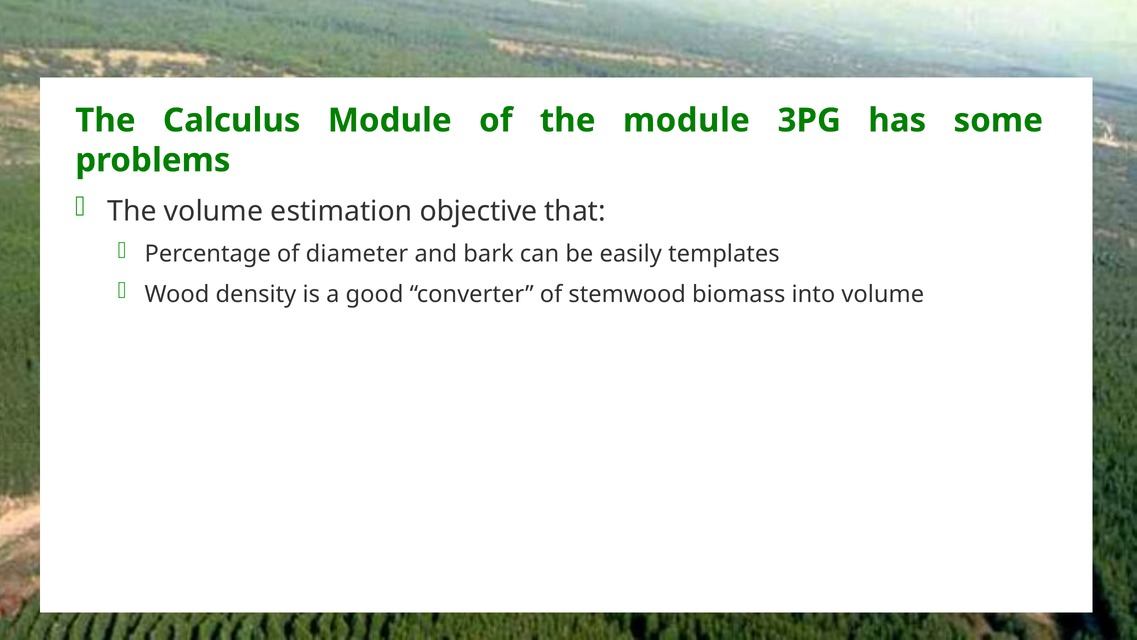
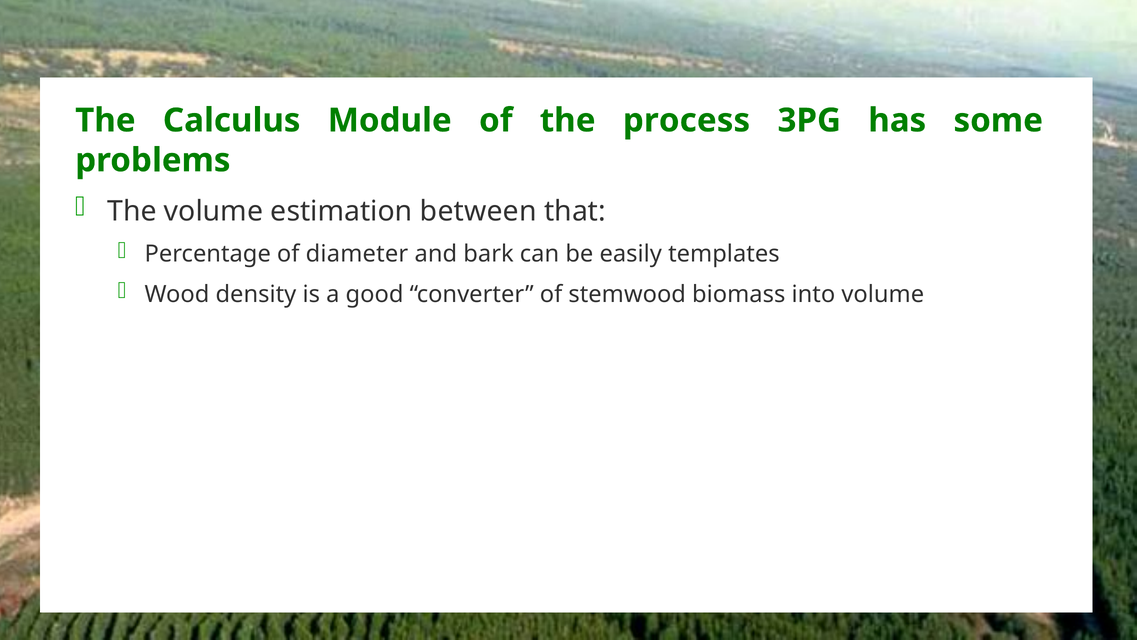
the module: module -> process (687, 120)
objective: objective -> between (478, 211)
